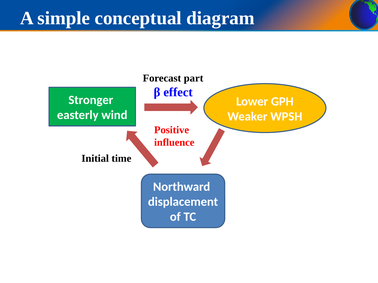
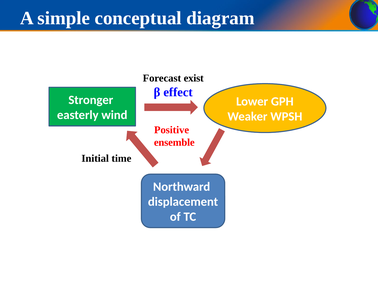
part: part -> exist (194, 78)
influence: influence -> ensemble (174, 143)
